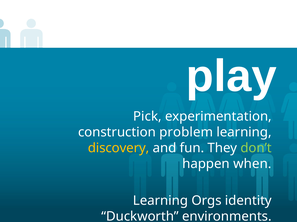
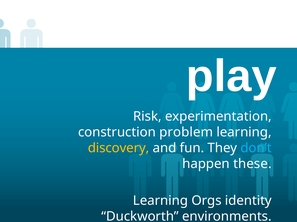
Pick: Pick -> Risk (147, 117)
don’t colour: light green -> light blue (256, 148)
when: when -> these (252, 164)
